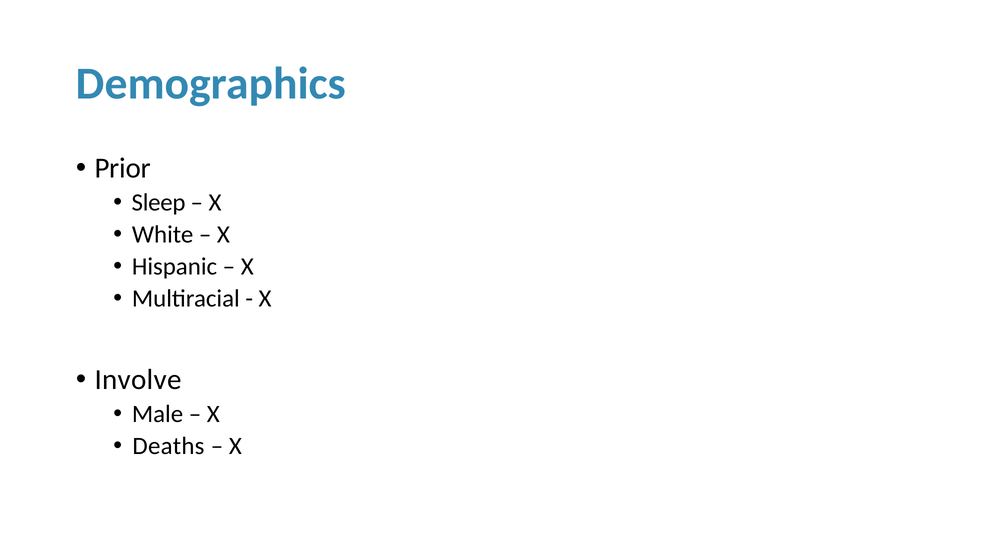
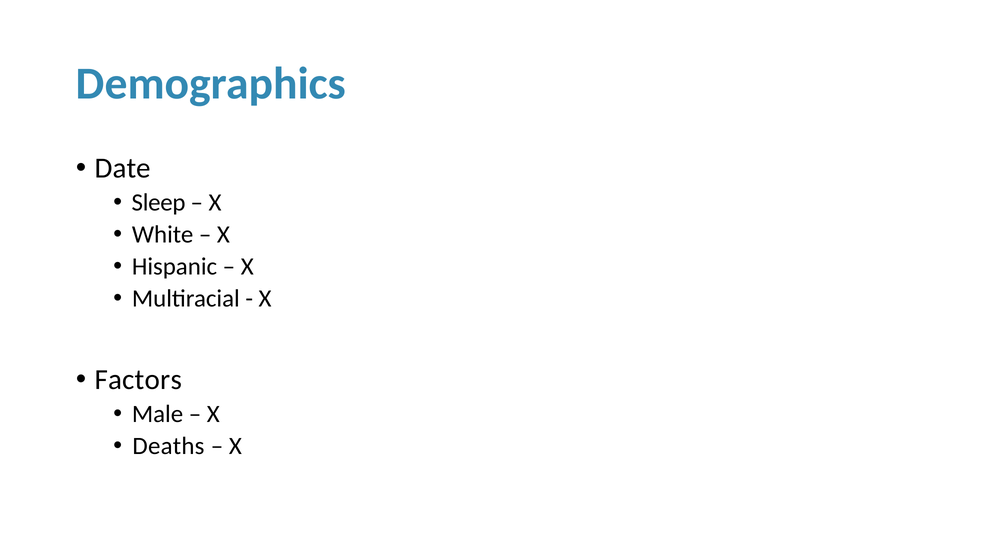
Prior: Prior -> Date (123, 168)
Involve: Involve -> Factors (138, 380)
